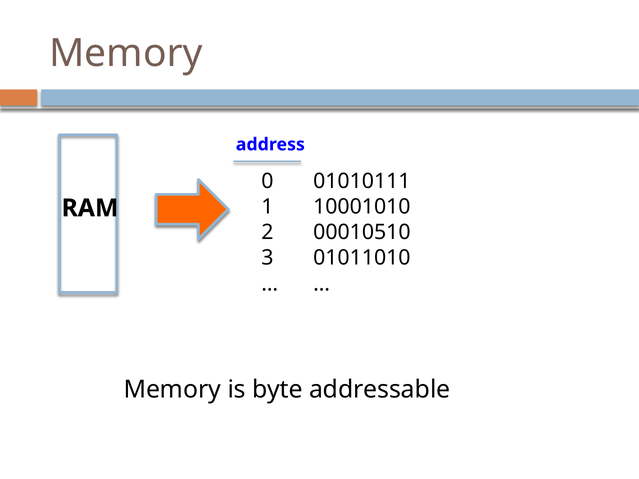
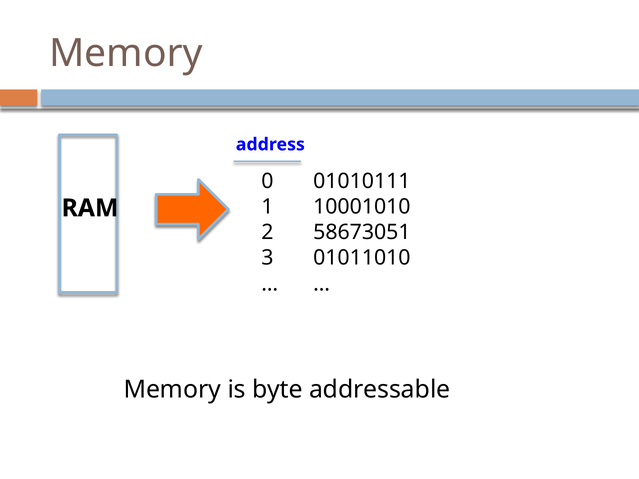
00010510: 00010510 -> 58673051 (362, 233)
